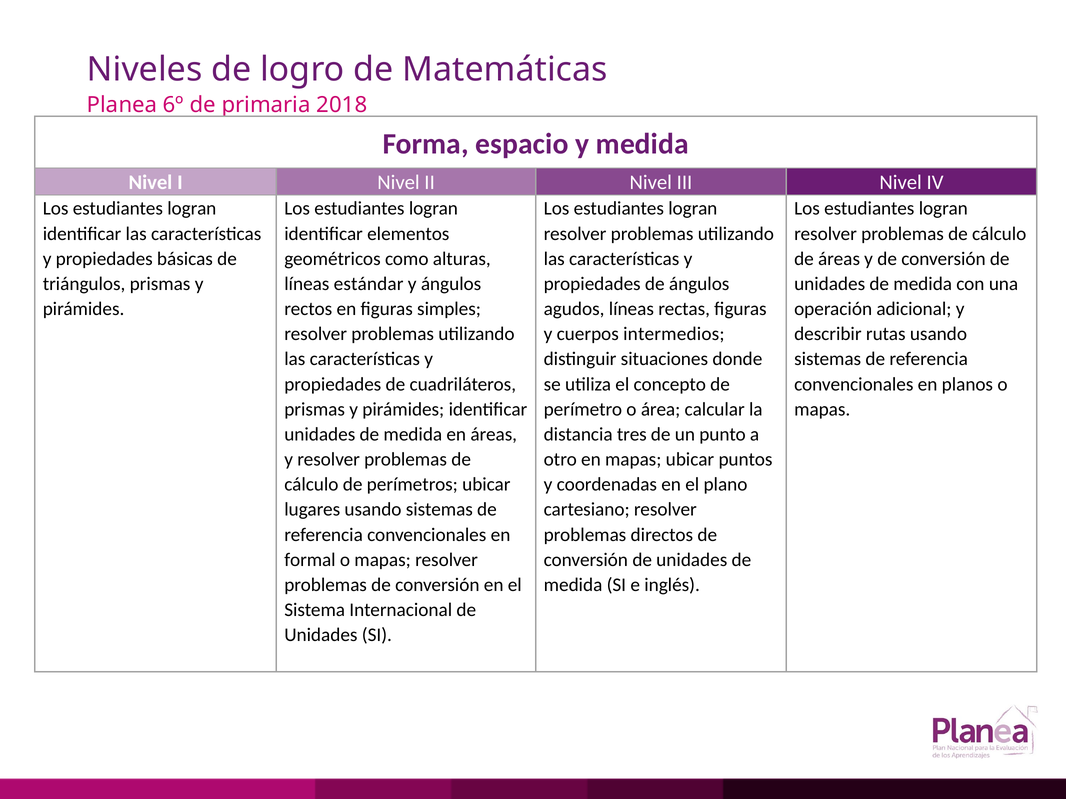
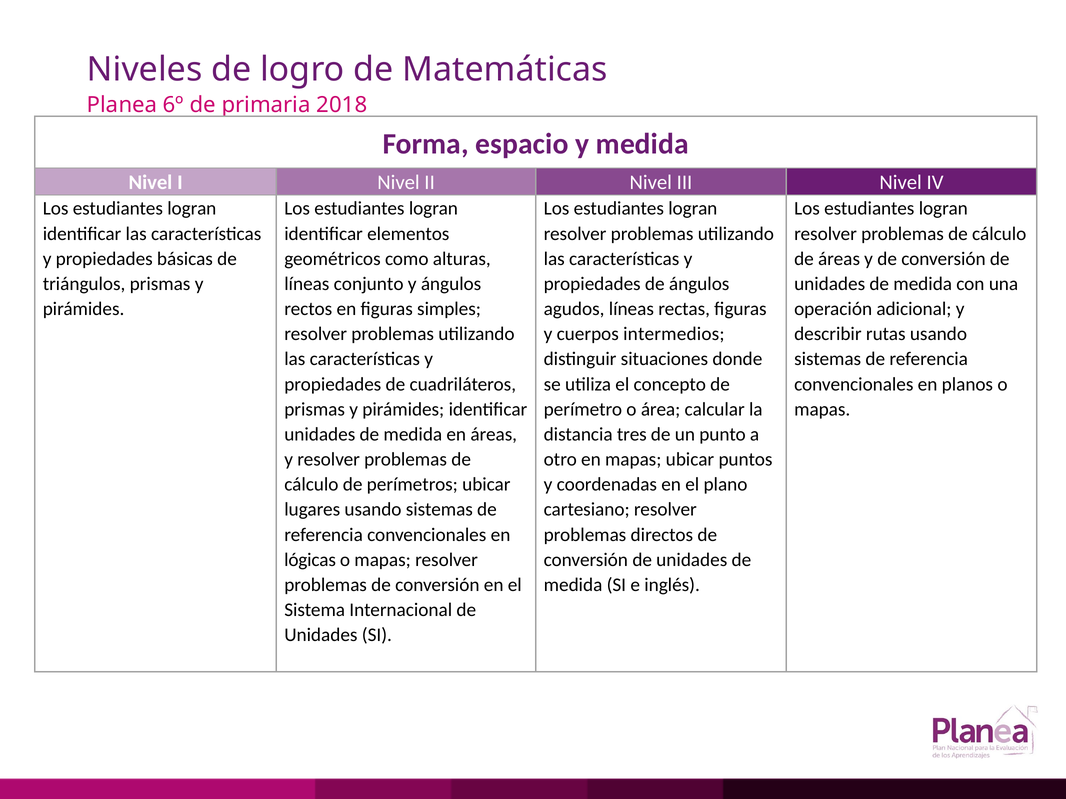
estándar: estándar -> conjunto (369, 284)
formal: formal -> lógicas (310, 560)
